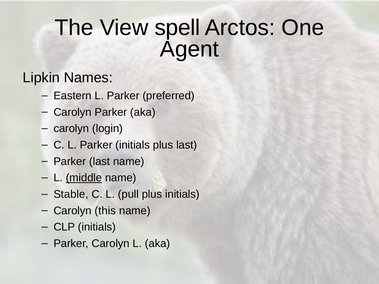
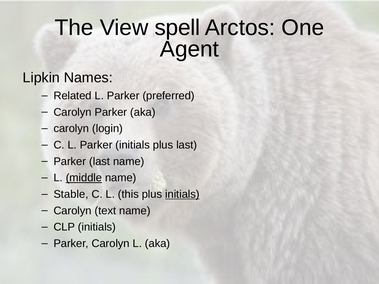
Eastern: Eastern -> Related (73, 96)
pull: pull -> this (128, 194)
initials underline: none -> present (182, 194)
this: this -> text (105, 211)
